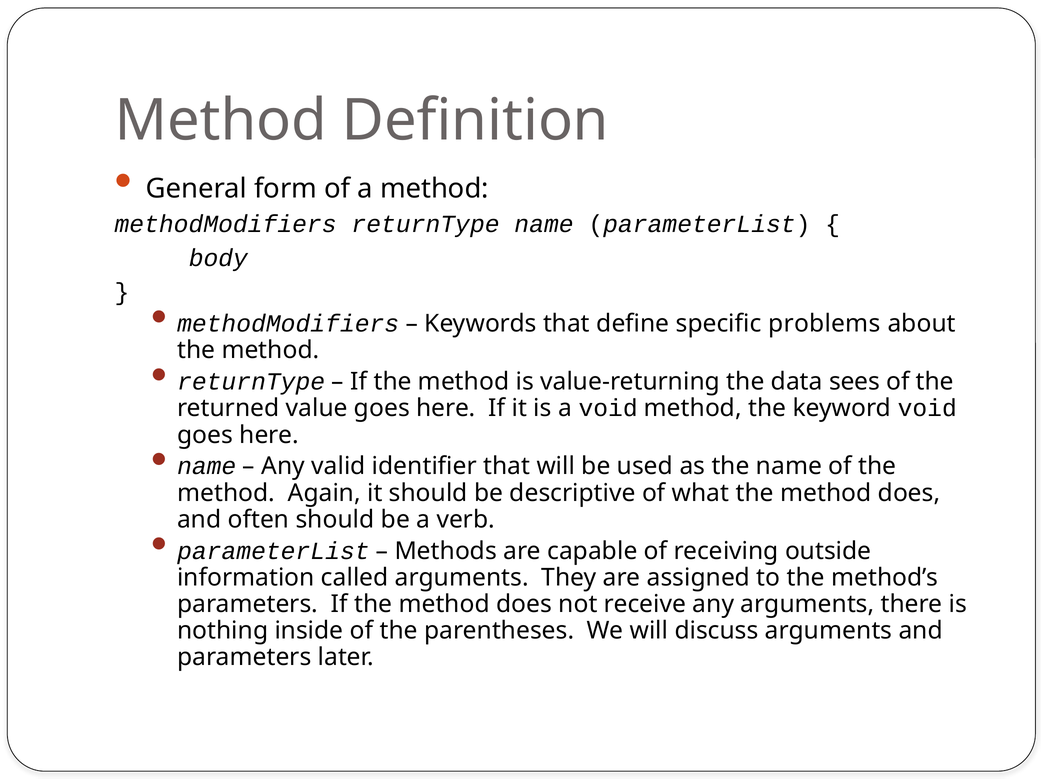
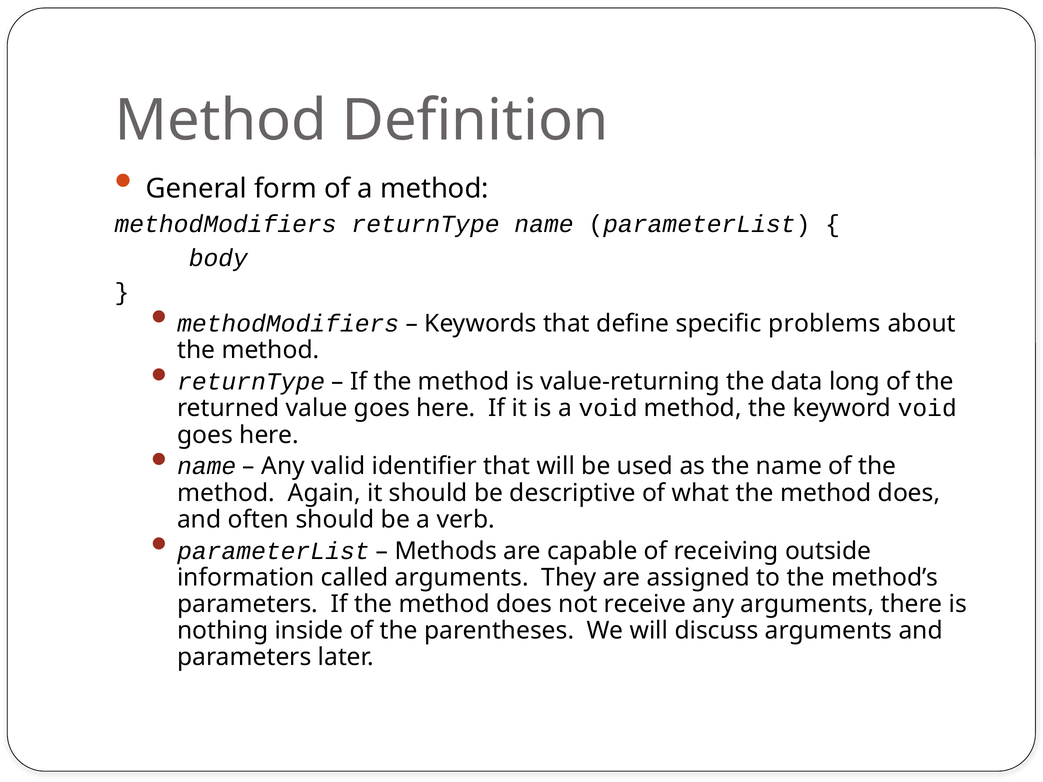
sees: sees -> long (855, 382)
